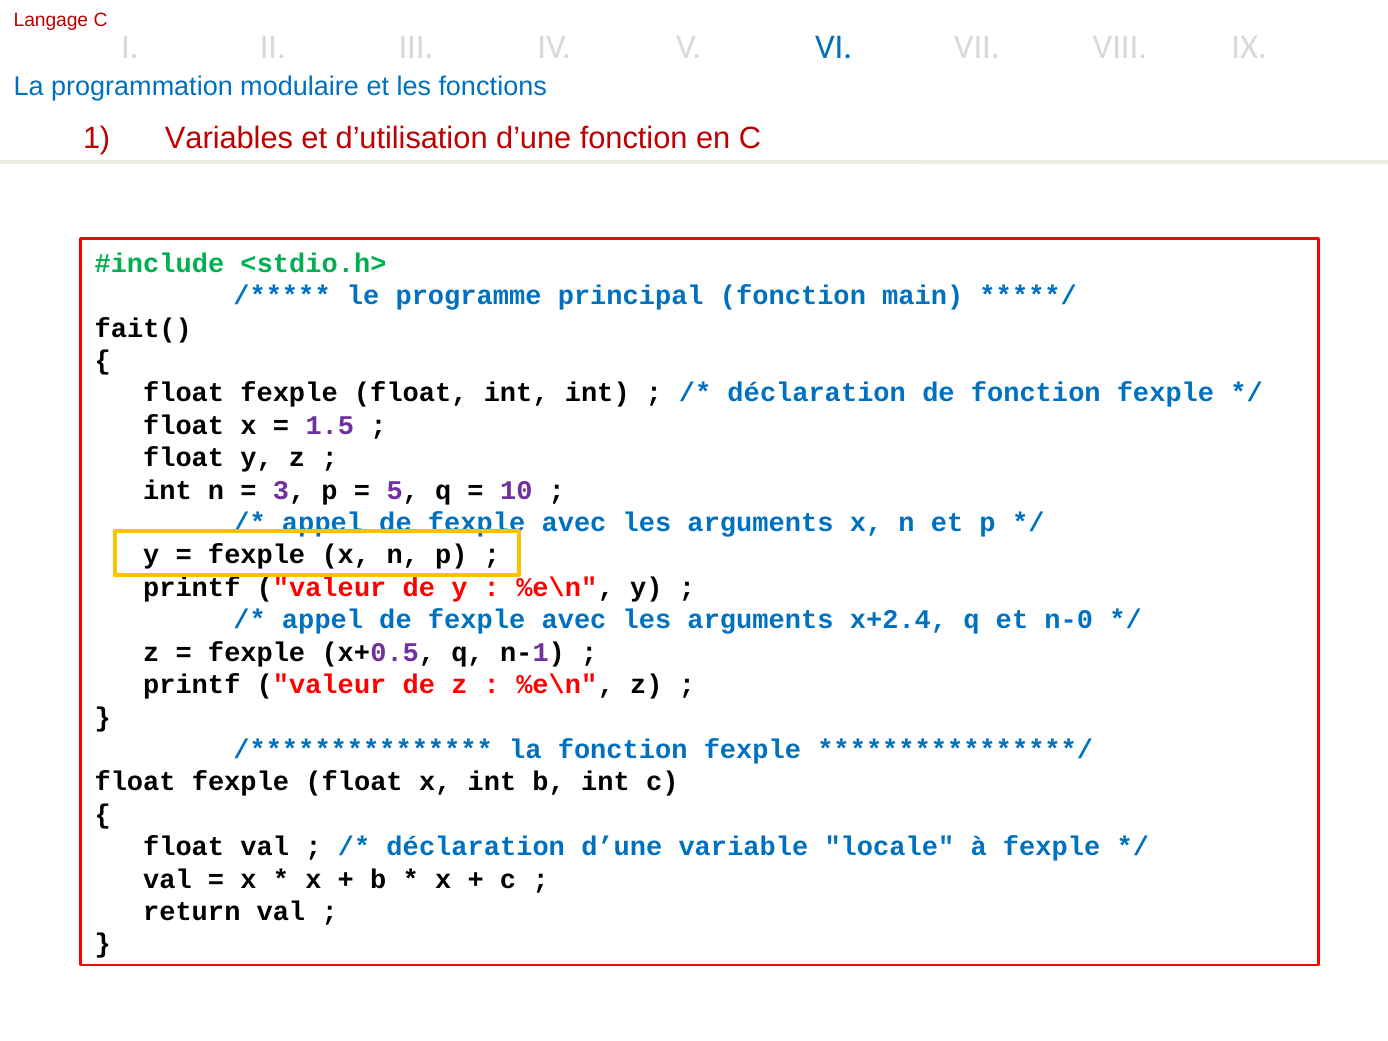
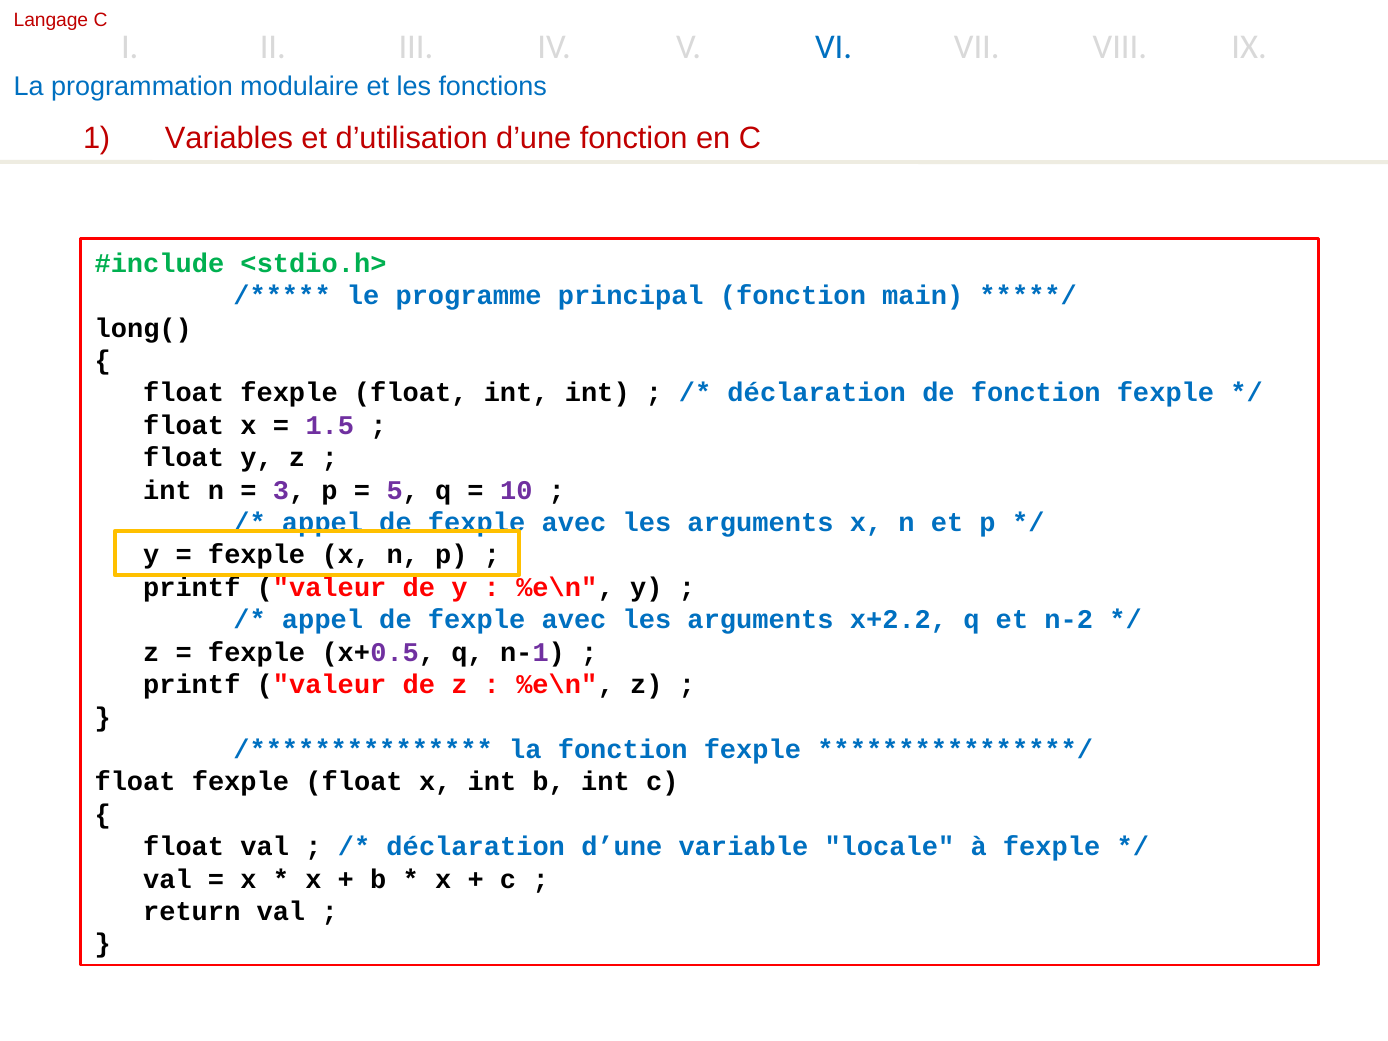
fait(: fait( -> long( (143, 328)
x+2.4: x+2.4 -> x+2.2 (899, 620)
n-0: n-0 -> n-2 (1069, 620)
